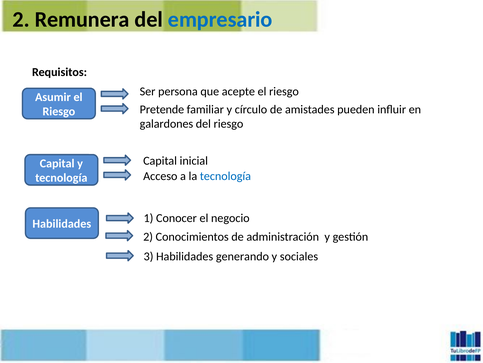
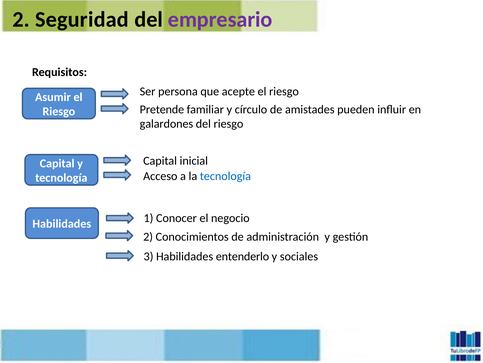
Remunera: Remunera -> Seguridad (82, 19)
empresario colour: blue -> purple (220, 19)
generando: generando -> entenderlo (243, 256)
